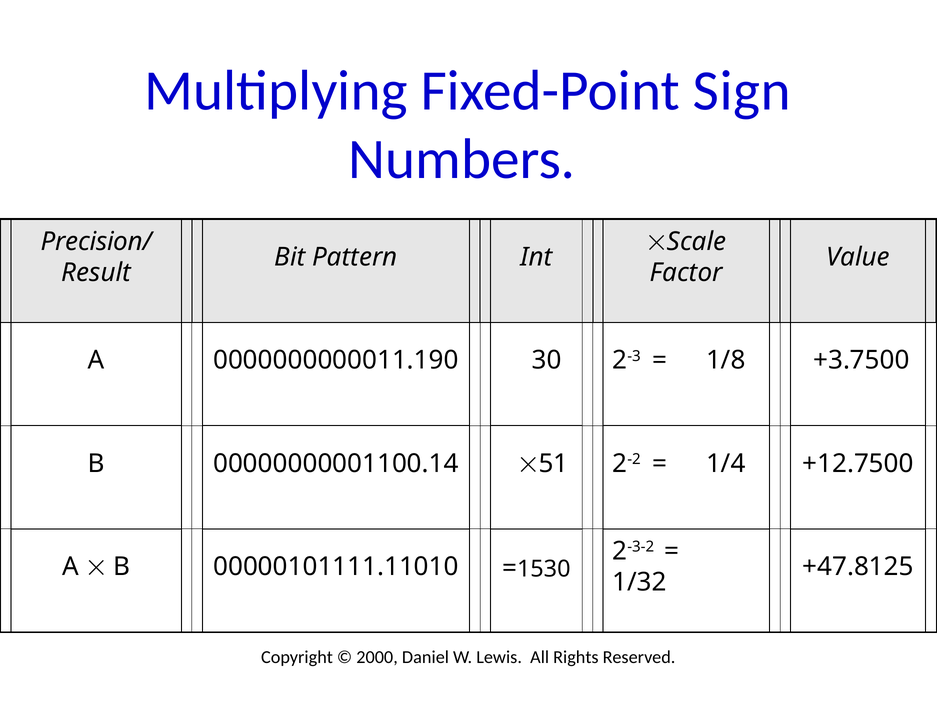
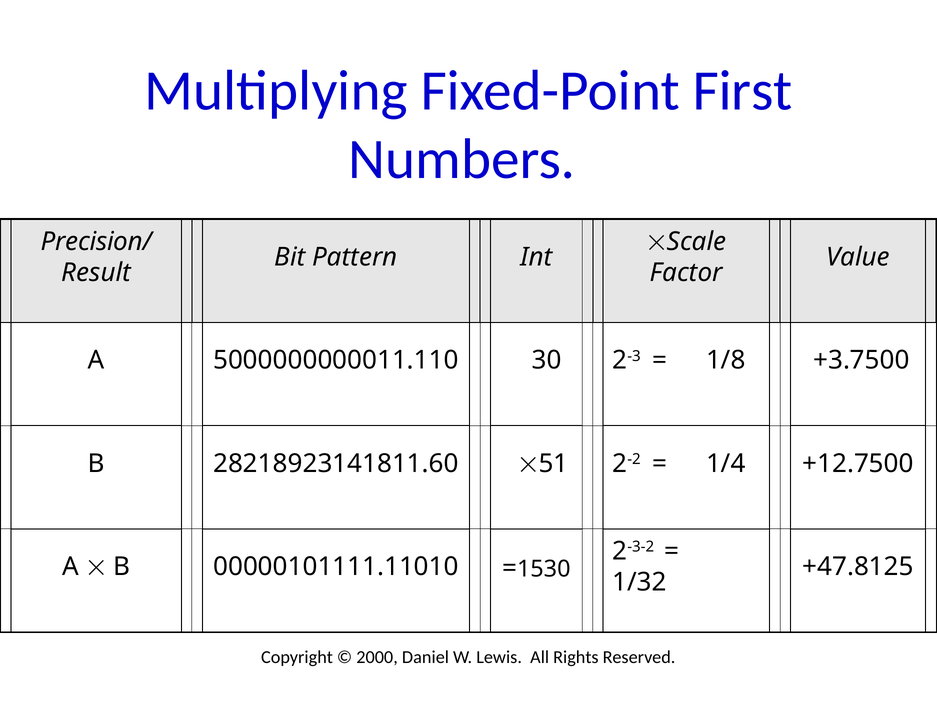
Sign: Sign -> First (742, 91)
0000000000011.190: 0000000000011.190 -> 5000000000011.110 (336, 360)
00000000001100.14: 00000000001100.14 -> 28218923141811.60 (336, 463)
